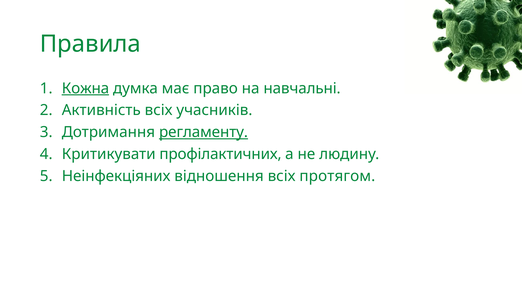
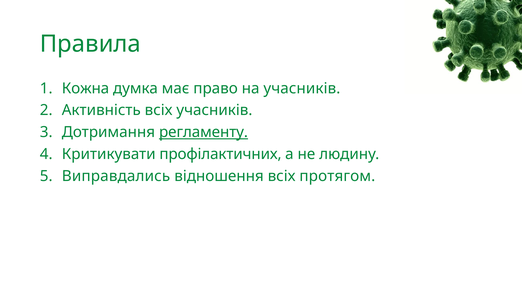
Кожна underline: present -> none (86, 88)
на навчальні: навчальні -> учасників (302, 88)
Неінфекціяних: Неінфекціяних -> Виправдались (116, 176)
